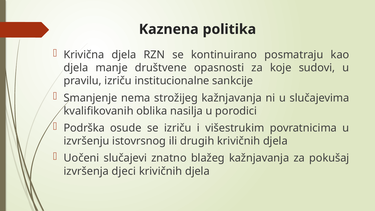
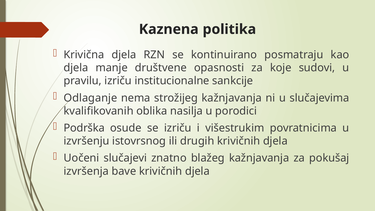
Smanjenje: Smanjenje -> Odlaganje (90, 98)
djeci: djeci -> bave (124, 171)
